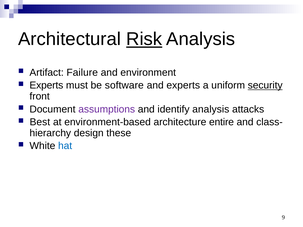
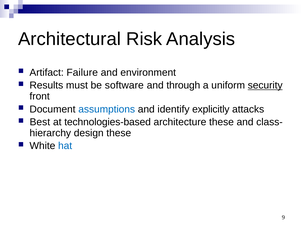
Risk underline: present -> none (144, 39)
Experts: Experts -> Results (46, 85)
and experts: experts -> through (183, 85)
assumptions colour: purple -> blue (107, 109)
identify analysis: analysis -> explicitly (211, 109)
environment-based: environment-based -> technologies-based (108, 122)
architecture entire: entire -> these (221, 122)
